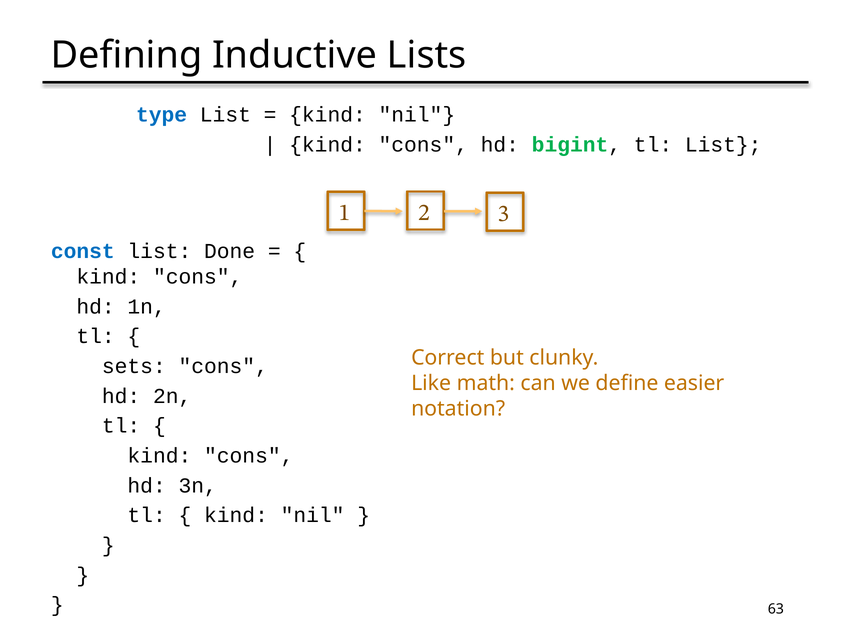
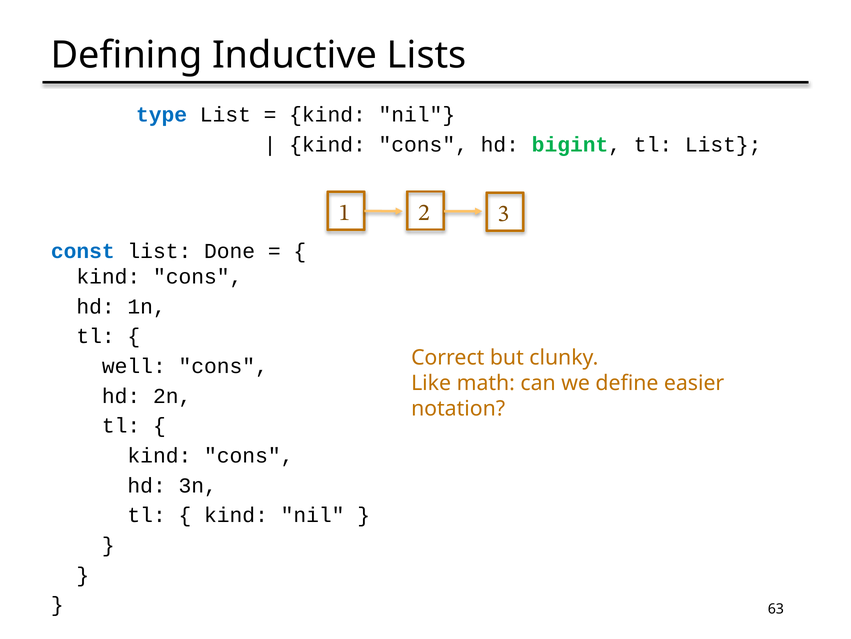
sets: sets -> well (134, 366)
